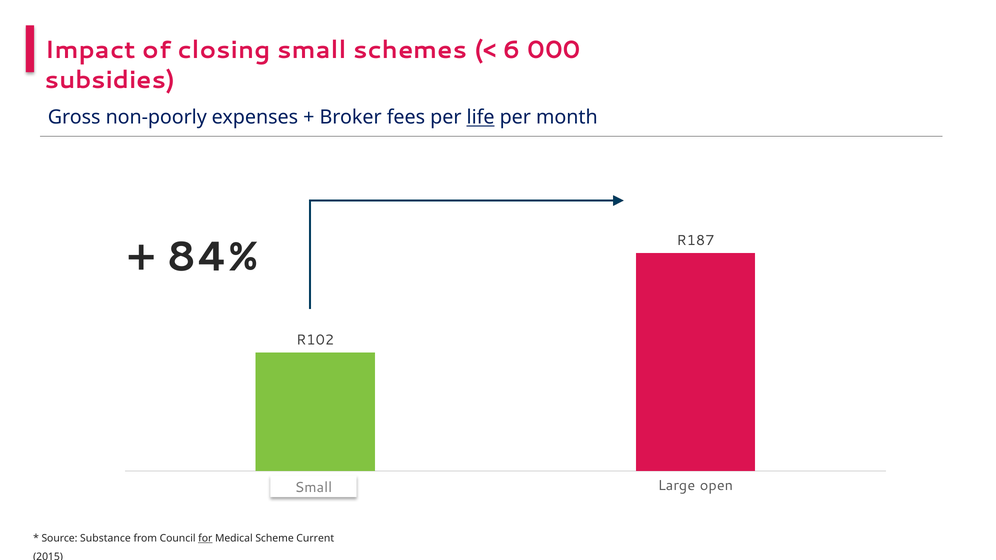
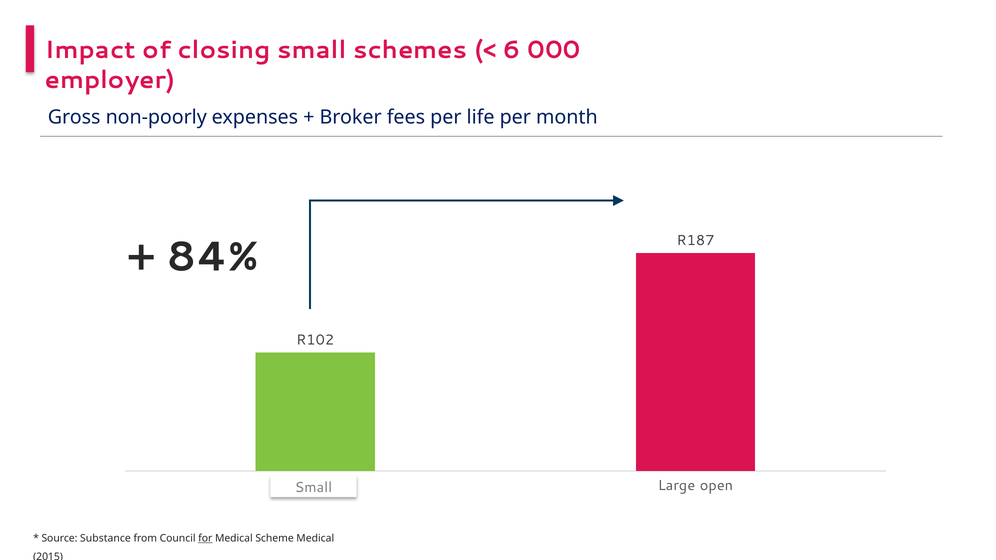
subsidies: subsidies -> employer (110, 80)
life underline: present -> none (481, 118)
Scheme Current: Current -> Medical (315, 539)
